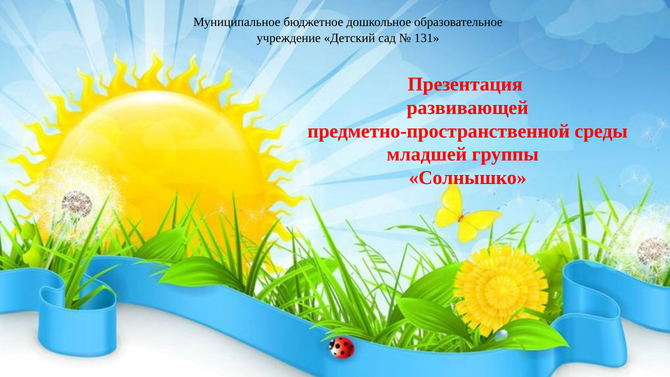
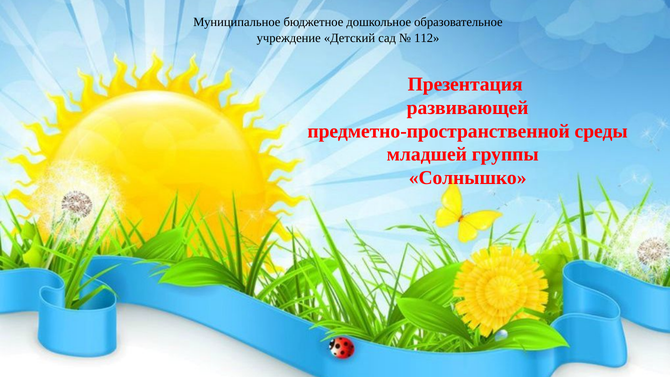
131: 131 -> 112 (427, 38)
